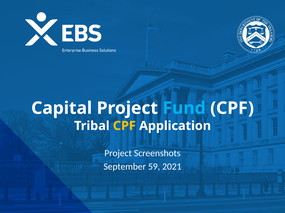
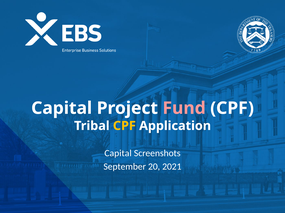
Fund colour: light blue -> pink (184, 109)
Project: Project -> Capital (118, 154)
59: 59 -> 20 (154, 167)
